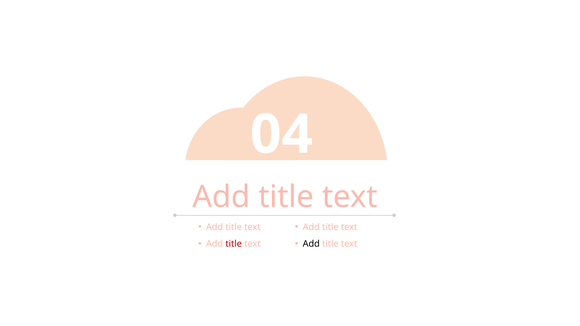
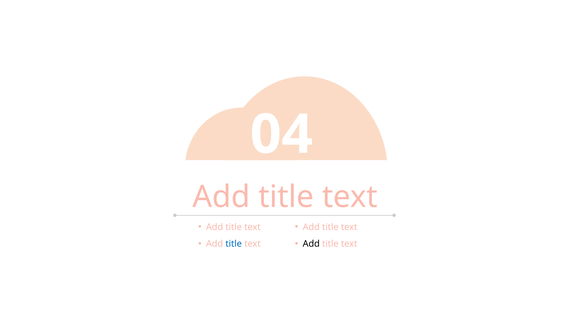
title colour: red -> blue (234, 244)
